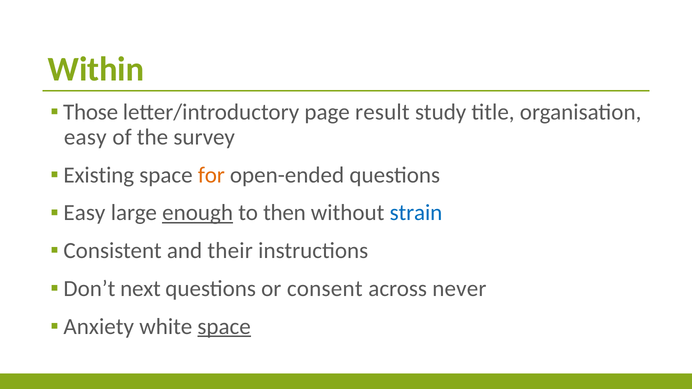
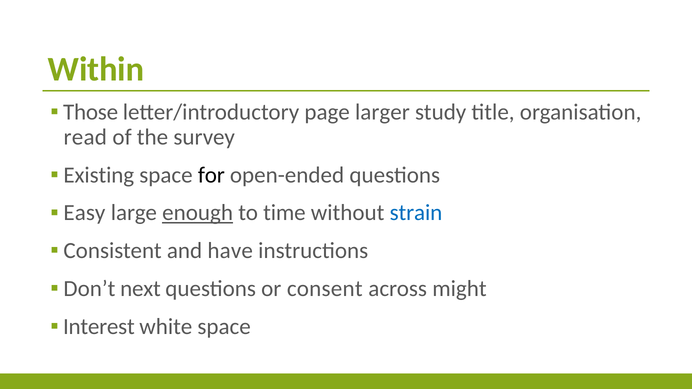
result: result -> larger (382, 112)
easy: easy -> read (85, 137)
for colour: orange -> black (211, 175)
then: then -> time (284, 213)
their: their -> have (230, 251)
never: never -> might (459, 289)
Anxiety: Anxiety -> Interest (99, 327)
space underline: present -> none (224, 327)
